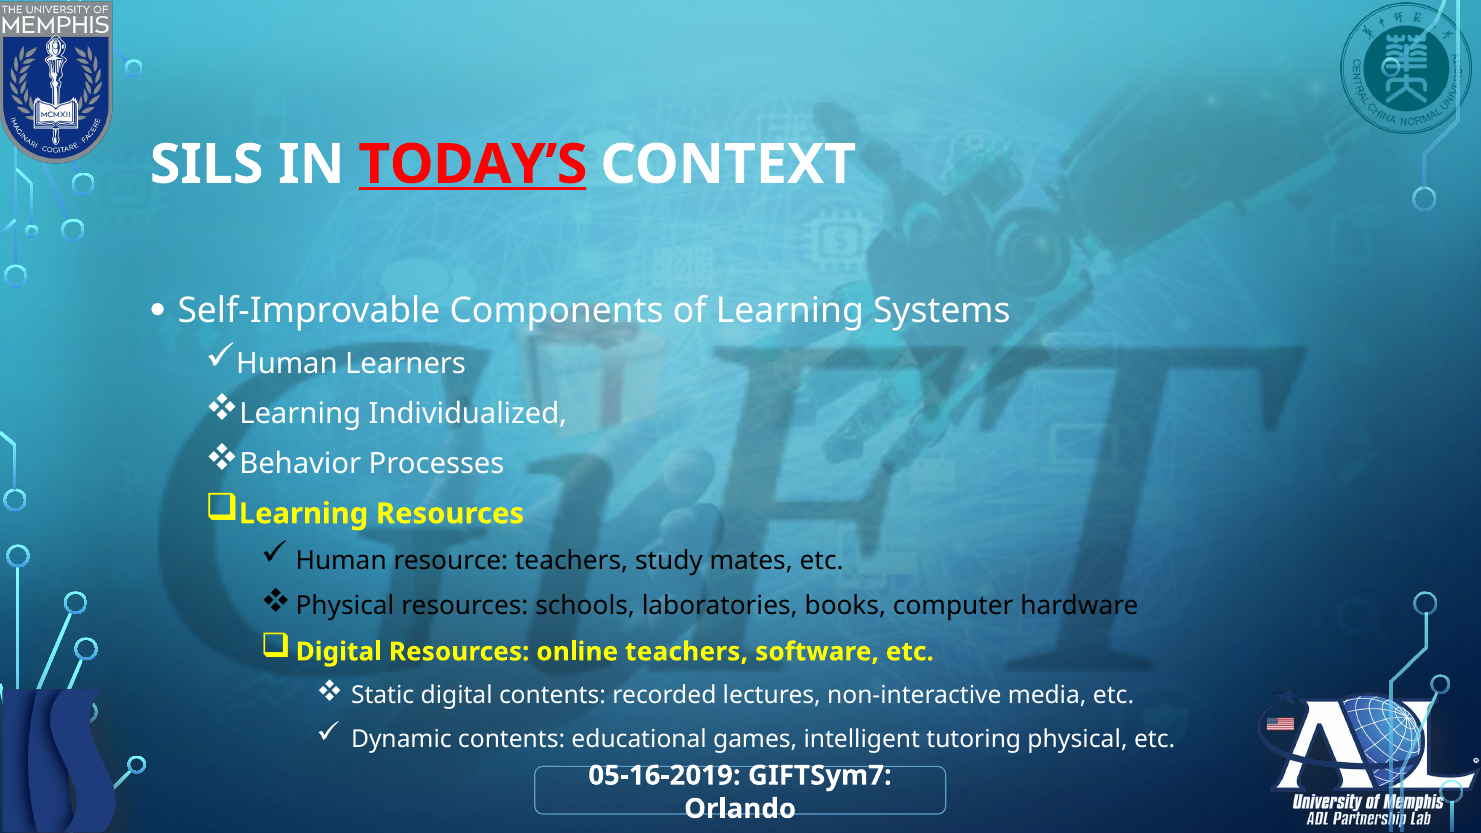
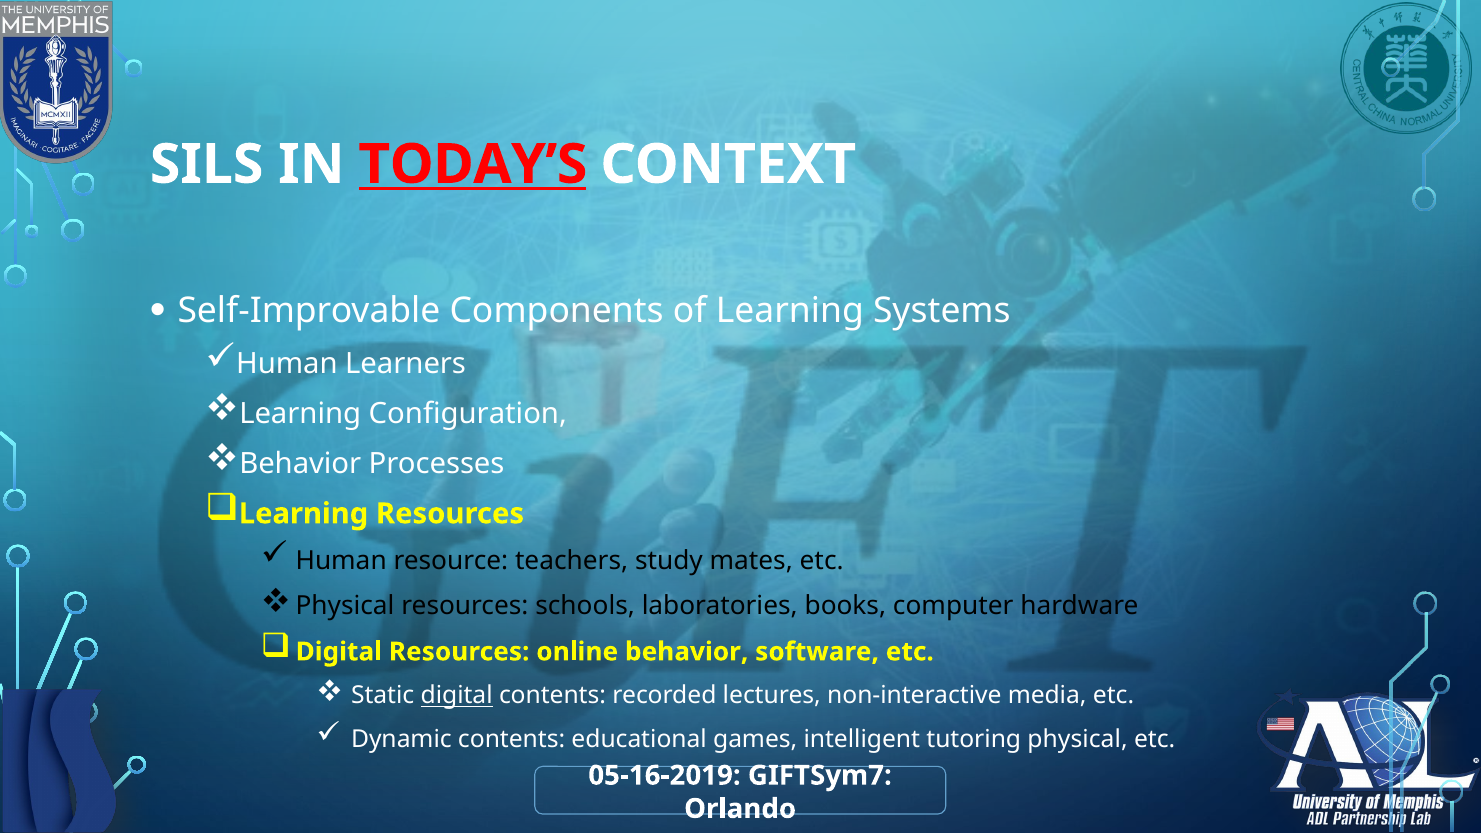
Individualized: Individualized -> Configuration (468, 414)
online teachers: teachers -> behavior (687, 652)
digital underline: none -> present (457, 696)
